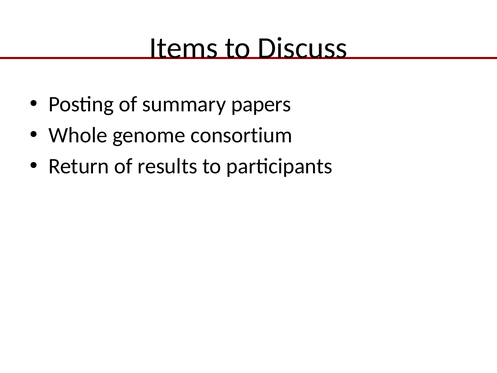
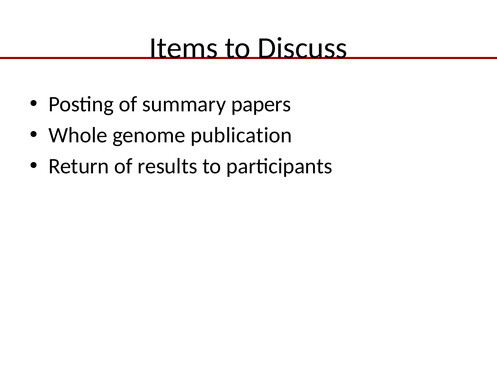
consortium: consortium -> publication (241, 135)
